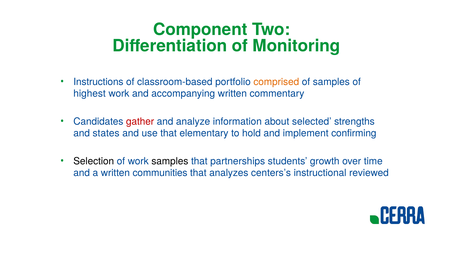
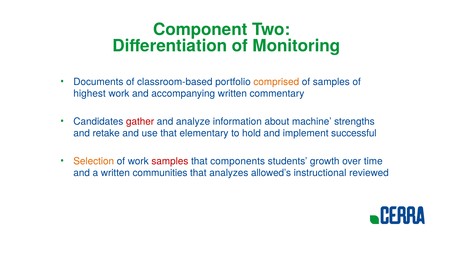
Instructions: Instructions -> Documents (98, 82)
selected: selected -> machine (312, 121)
states: states -> retake (106, 133)
confirming: confirming -> successful (354, 133)
Selection colour: black -> orange (94, 161)
samples colour: black -> red (170, 161)
partnerships: partnerships -> components (238, 161)
centers’s: centers’s -> allowed’s (271, 173)
